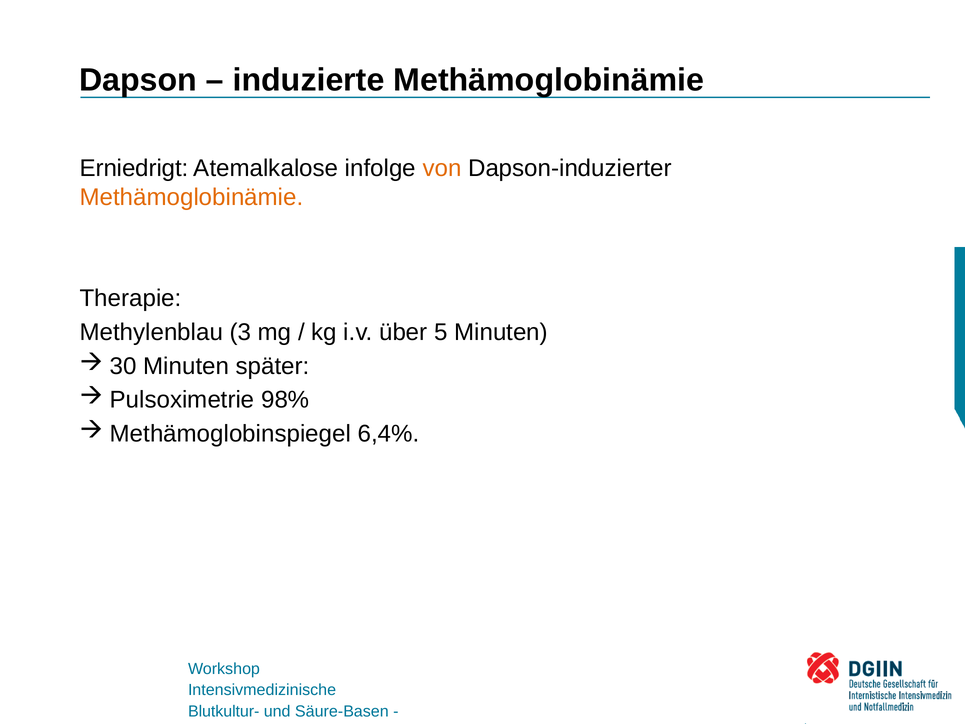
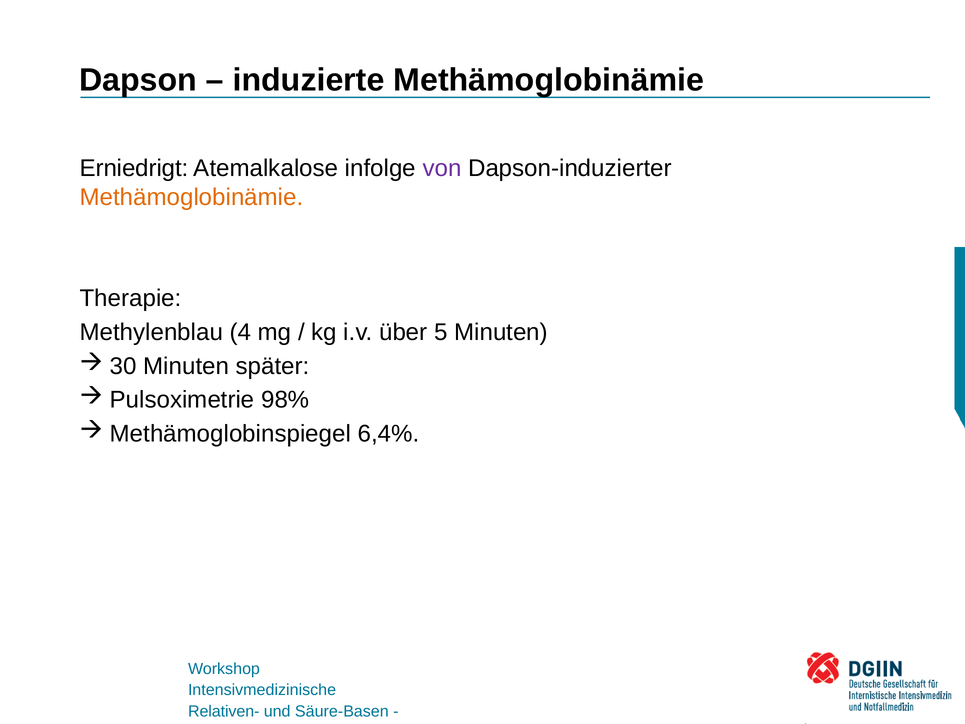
von colour: orange -> purple (442, 168)
3: 3 -> 4 (240, 332)
Blutkultur-: Blutkultur- -> Relativen- (224, 711)
